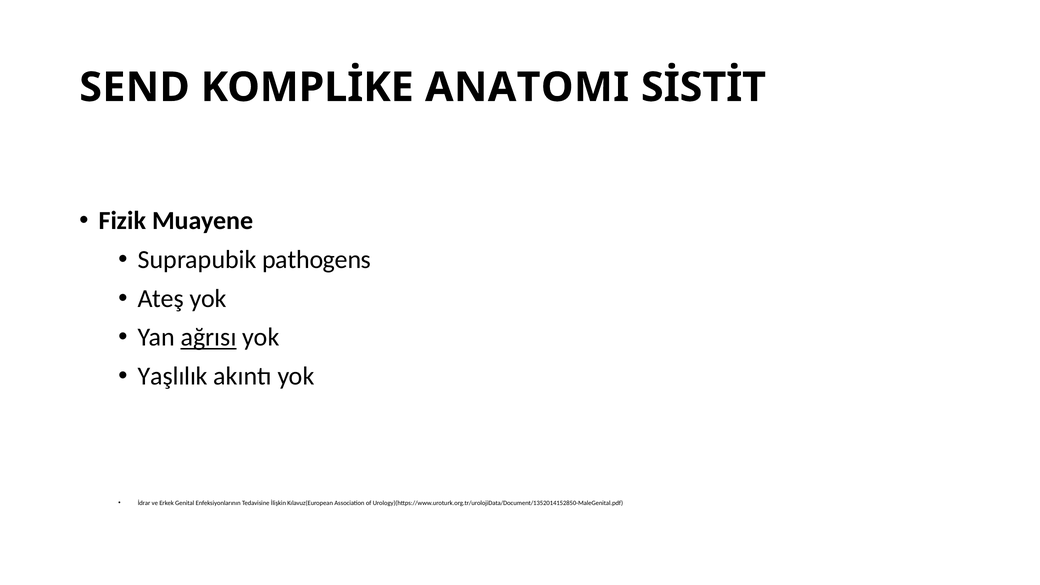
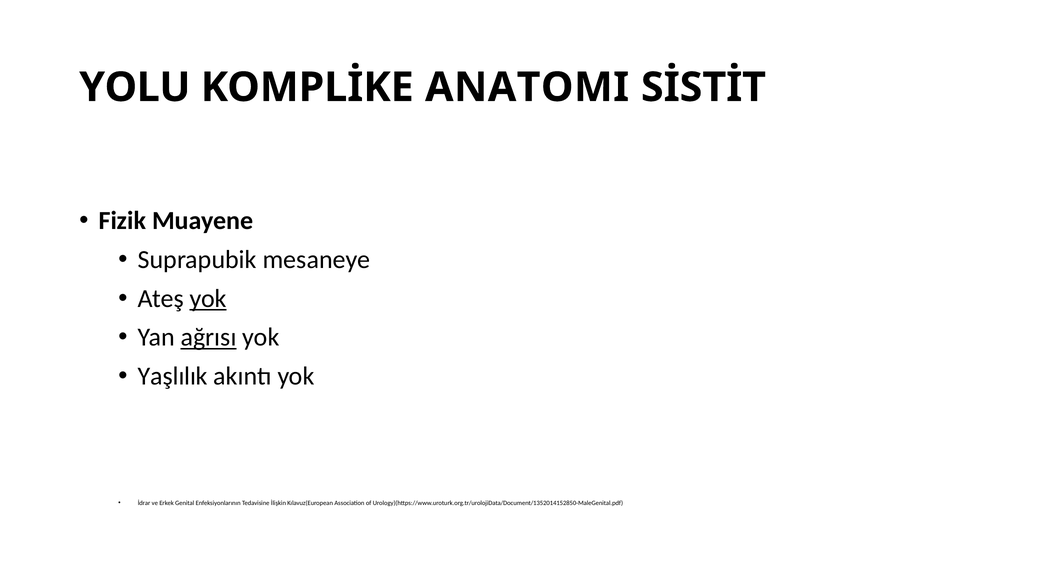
SEND: SEND -> YOLU (135, 87)
pathogens: pathogens -> mesaneye (316, 260)
yok underline: none -> present (208, 299)
